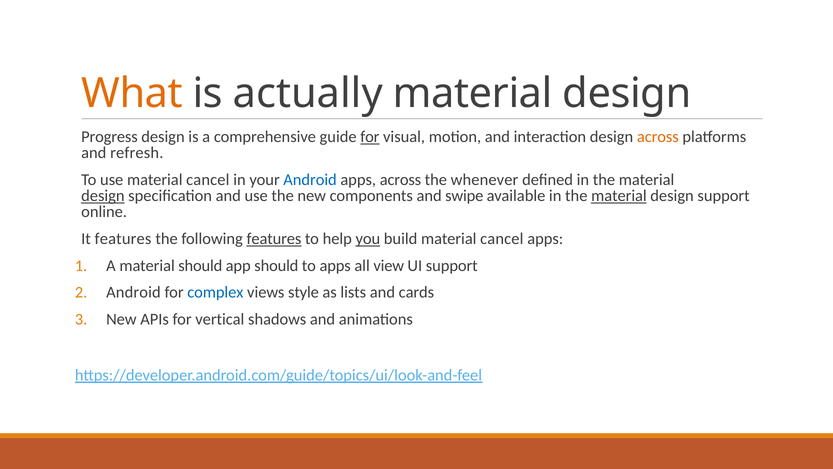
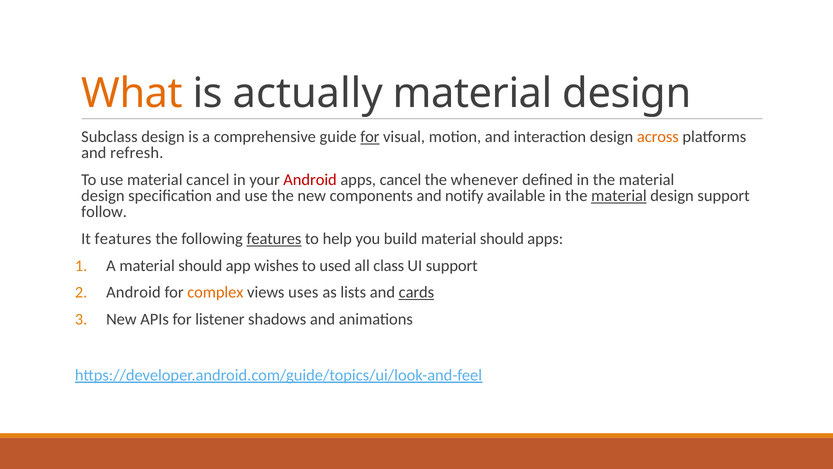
Progress: Progress -> Subclass (109, 137)
Android colour: blue -> red (310, 180)
apps across: across -> cancel (400, 180)
design underline: present -> none (103, 196)
swipe: swipe -> notify (464, 196)
online: online -> follow (104, 212)
you underline: present -> none (368, 238)
build material cancel: cancel -> should (502, 238)
app should: should -> wishes (276, 265)
to apps: apps -> used (335, 265)
view: view -> class (389, 265)
complex colour: blue -> orange (215, 292)
style: style -> uses (303, 292)
cards underline: none -> present (416, 292)
vertical: vertical -> listener (220, 319)
